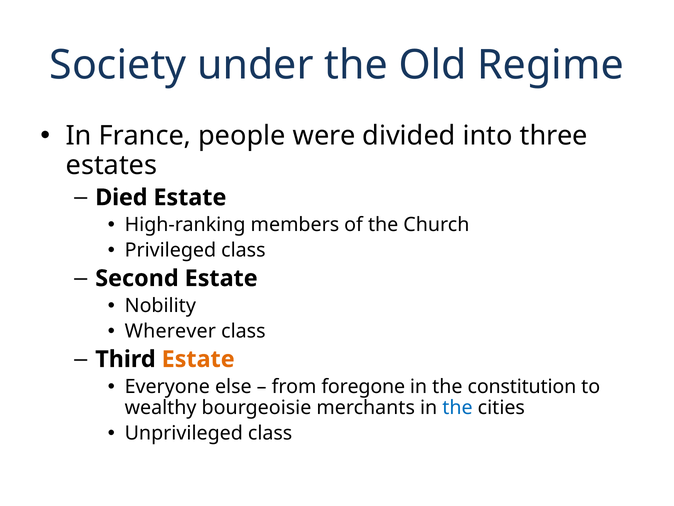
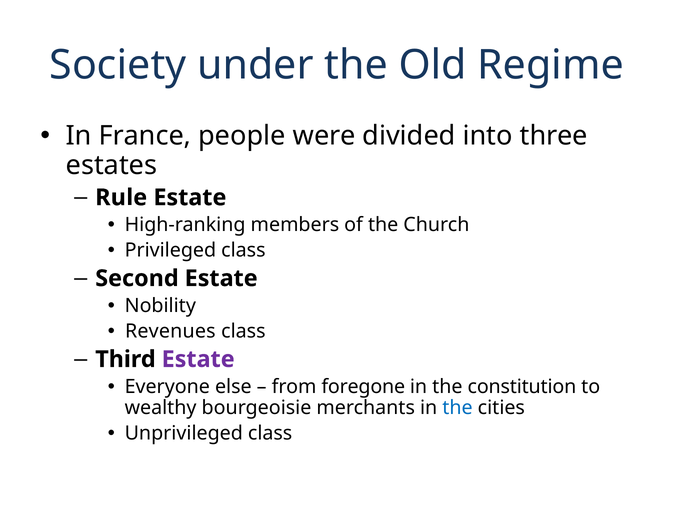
Died: Died -> Rule (121, 197)
Wherever: Wherever -> Revenues (170, 331)
Estate colour: orange -> purple (198, 359)
